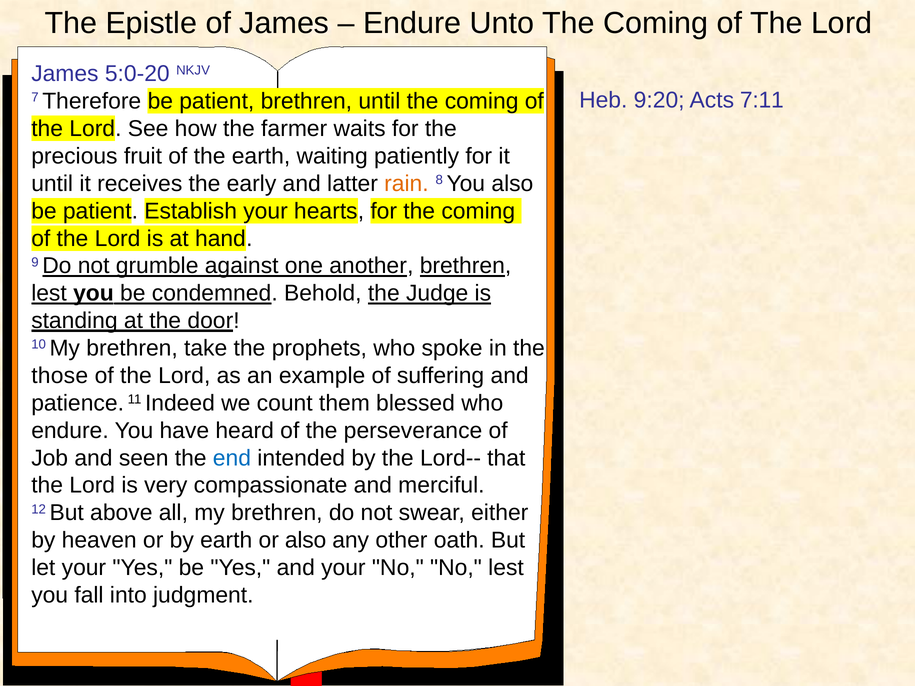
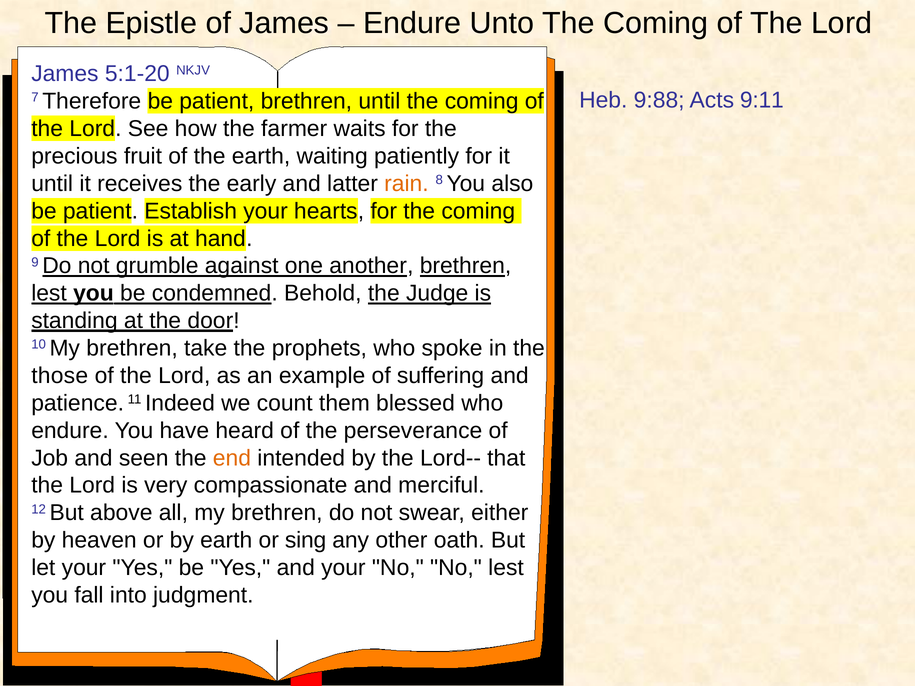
5:0-20: 5:0-20 -> 5:1-20 (137, 74)
9:20: 9:20 -> 9:88 (659, 100)
7:11: 7:11 -> 9:11 (762, 100)
end colour: blue -> orange (232, 458)
or also: also -> sing (306, 541)
